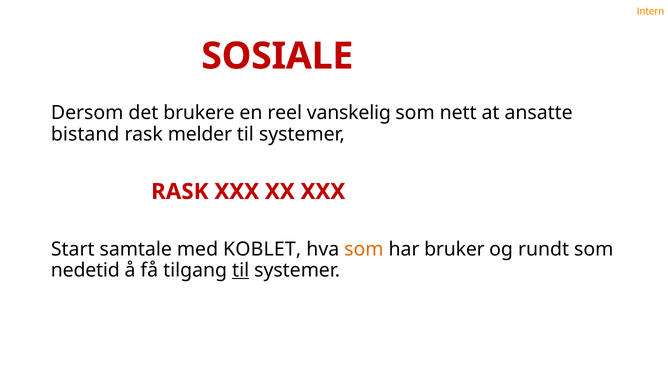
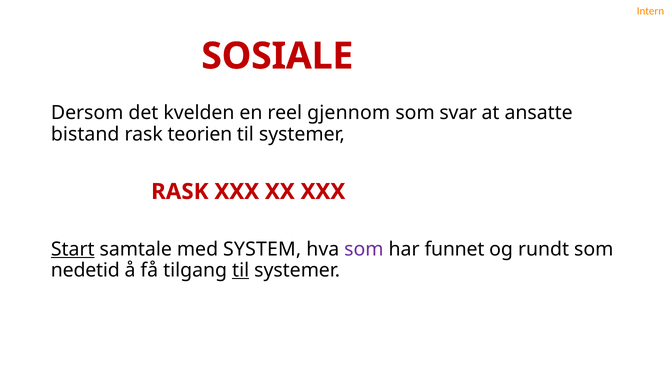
brukere: brukere -> kvelden (199, 113)
vanskelig: vanskelig -> gjennom (349, 113)
nett: nett -> svar (458, 113)
melder: melder -> teorien (200, 134)
Start underline: none -> present (73, 249)
KOBLET: KOBLET -> SYSTEM (262, 249)
som colour: orange -> purple (364, 249)
bruker: bruker -> funnet (454, 249)
